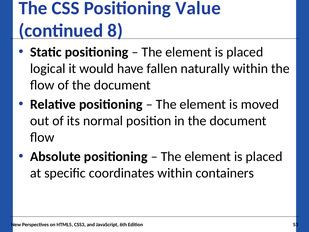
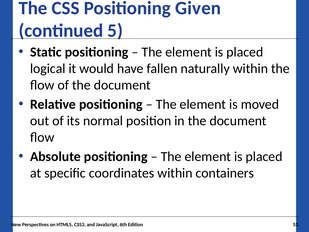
Value: Value -> Given (198, 8)
8: 8 -> 5 (115, 31)
